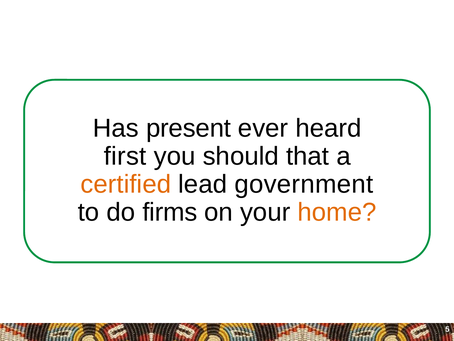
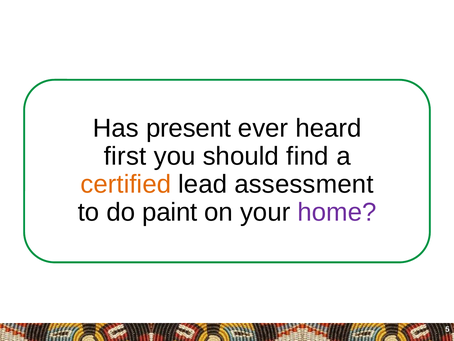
that: that -> find (307, 156)
government: government -> assessment (304, 184)
firms: firms -> paint (170, 212)
home colour: orange -> purple (337, 212)
